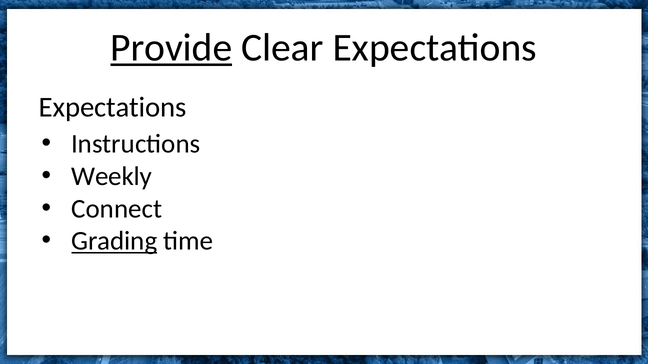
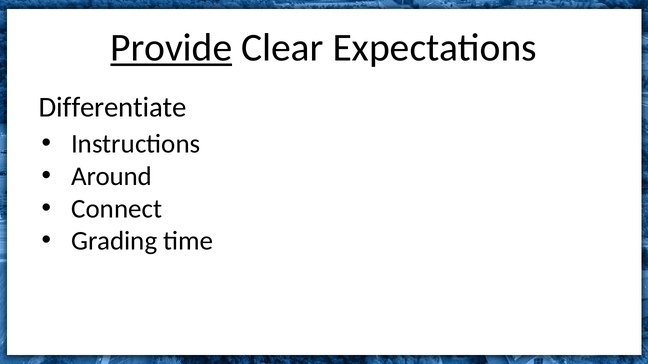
Expectations: Expectations -> Differentiate (113, 108)
Weekly: Weekly -> Around (112, 177)
Grading underline: present -> none (114, 241)
